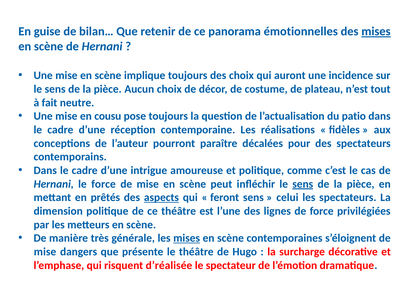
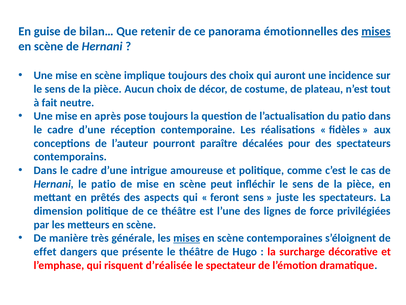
cousu: cousu -> après (108, 116)
le force: force -> patio (104, 184)
sens underline: present -> none (303, 184)
aspects underline: present -> none (161, 197)
celui: celui -> juste (288, 197)
mise: mise -> effet (45, 251)
